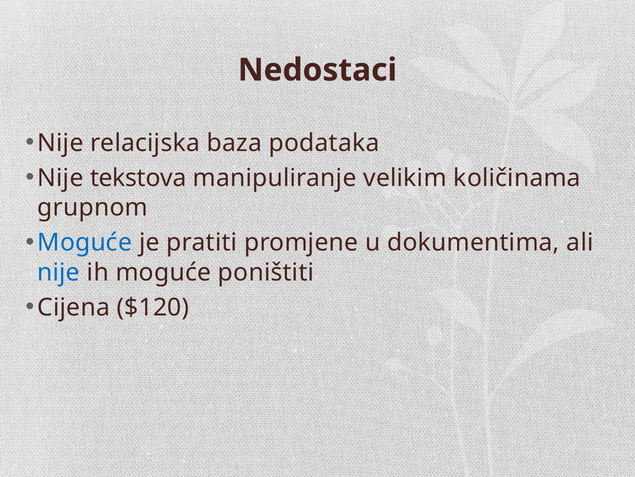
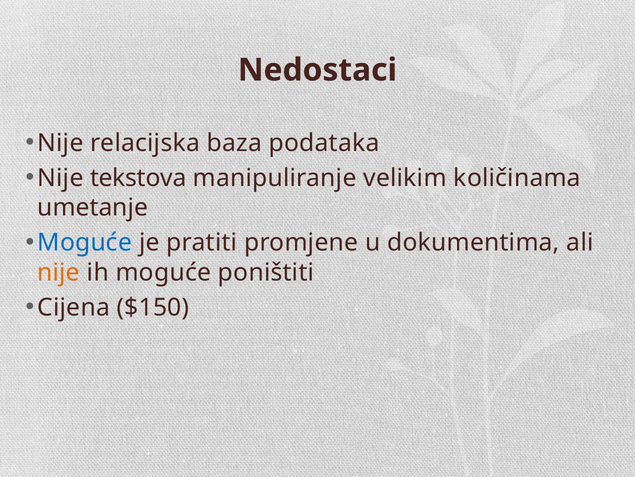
grupnom: grupnom -> umetanje (93, 207)
nije colour: blue -> orange (59, 272)
$120: $120 -> $150 (153, 307)
